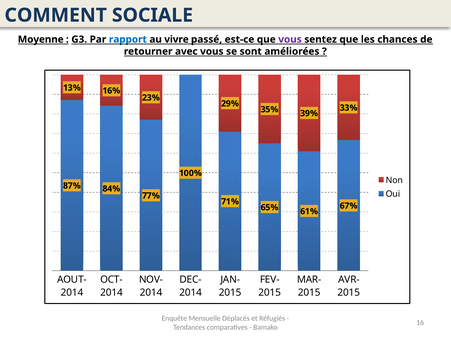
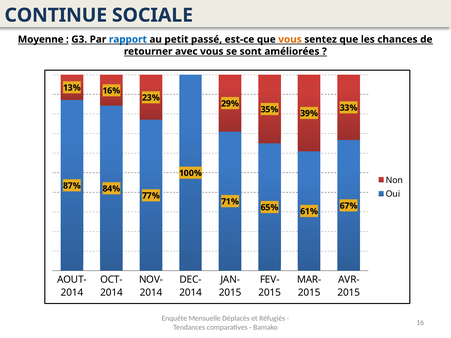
COMMENT: COMMENT -> CONTINUE (56, 15)
vivre: vivre -> petit (176, 39)
vous colour: purple -> orange (290, 39)
